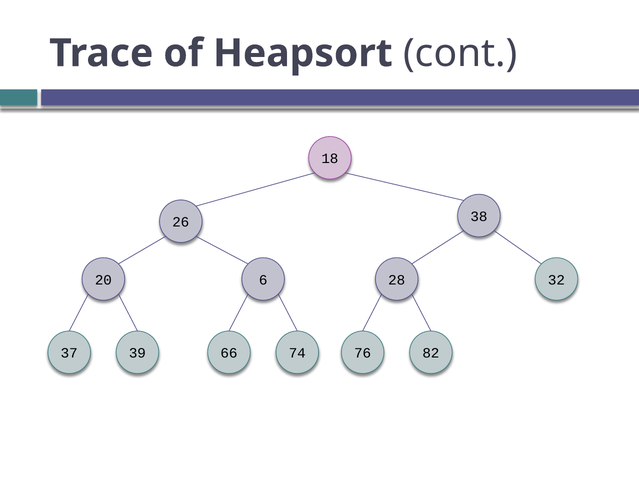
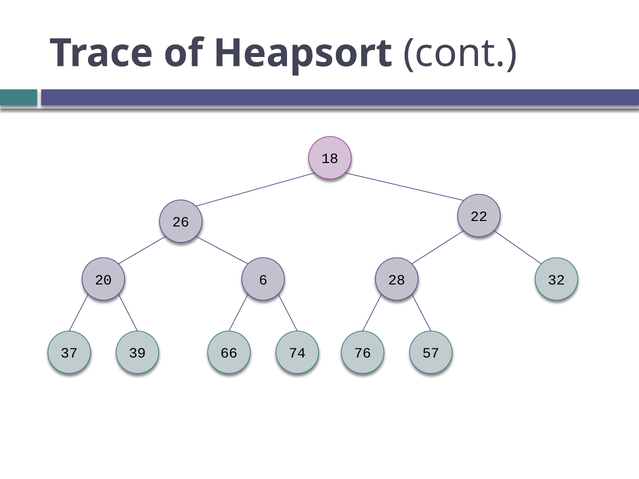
38: 38 -> 22 (479, 217)
82: 82 -> 57 (431, 353)
